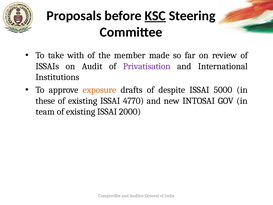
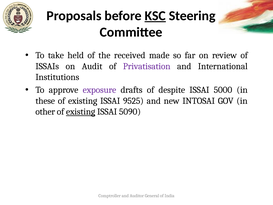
with: with -> held (76, 55)
member: member -> received (130, 55)
exposure colour: orange -> purple (99, 90)
4770: 4770 -> 9525 (133, 101)
team: team -> other (45, 112)
existing underline: none -> present (81, 112)
2000: 2000 -> 5090 (130, 112)
